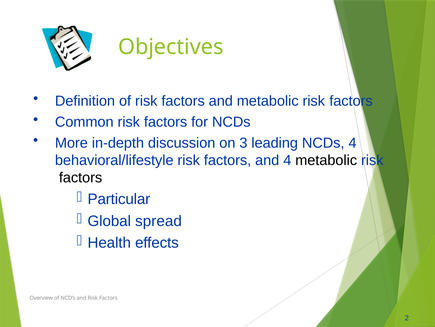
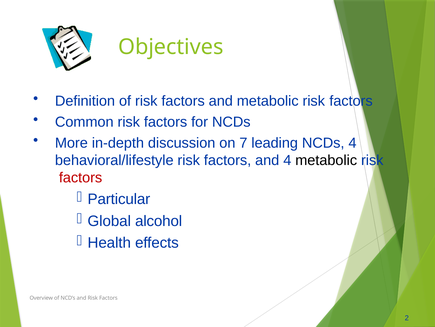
3: 3 -> 7 (243, 143)
factors colour: black -> red (81, 177)
spread: spread -> alcohol (159, 221)
